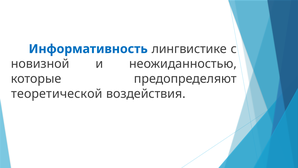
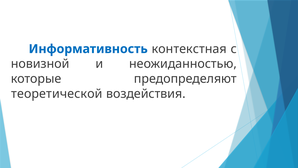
лингвистике: лингвистике -> контекстная (189, 49)
